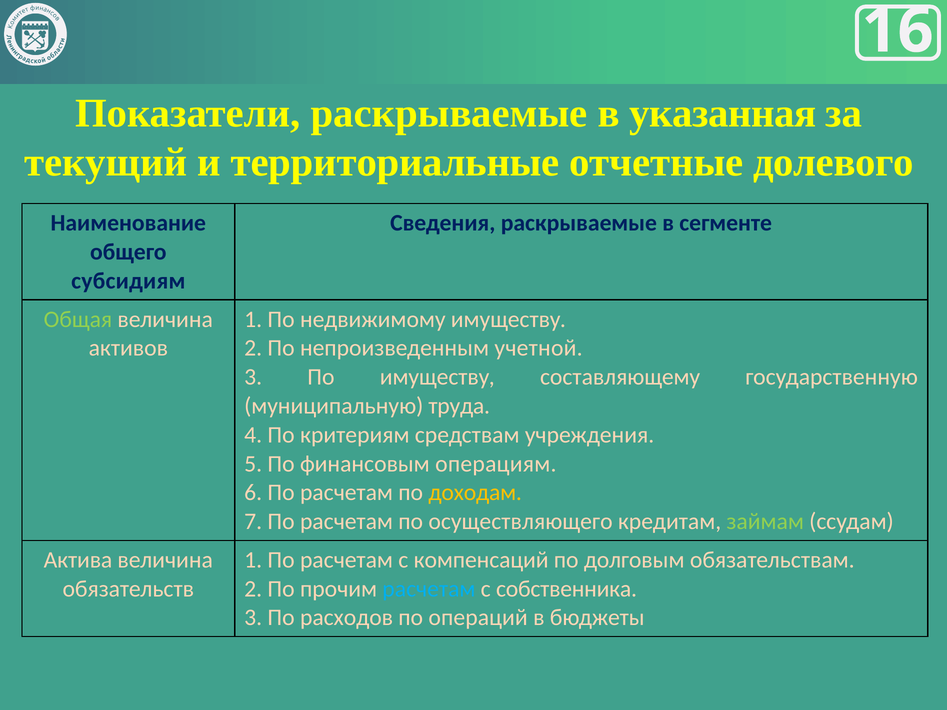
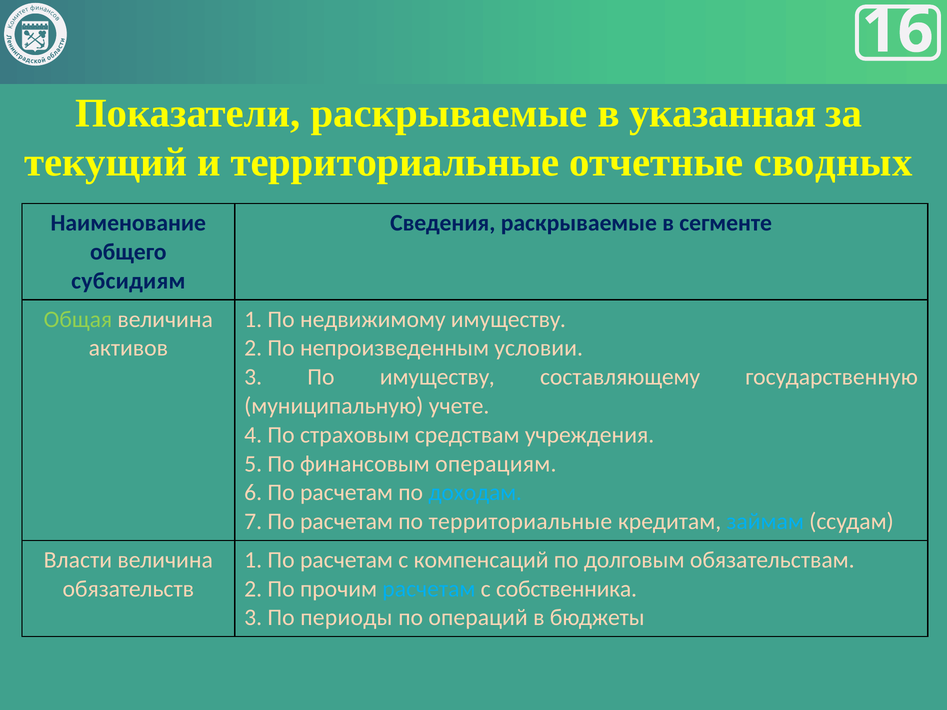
долевого: долевого -> сводных (833, 162)
учетной: учетной -> условии (539, 348)
труда: труда -> учете (459, 406)
критериям: критериям -> страховым (355, 435)
доходам colour: yellow -> light blue (475, 493)
по осуществляющего: осуществляющего -> территориальные (520, 522)
займам colour: light green -> light blue (765, 522)
Актива: Актива -> Власти (78, 560)
расходов: расходов -> периоды (346, 618)
